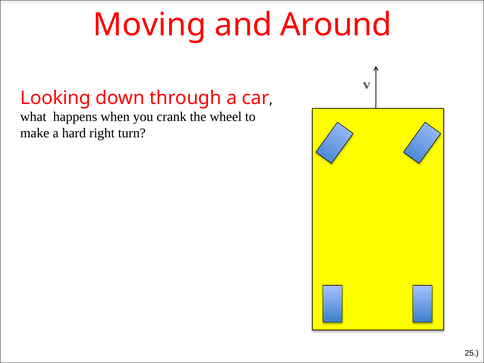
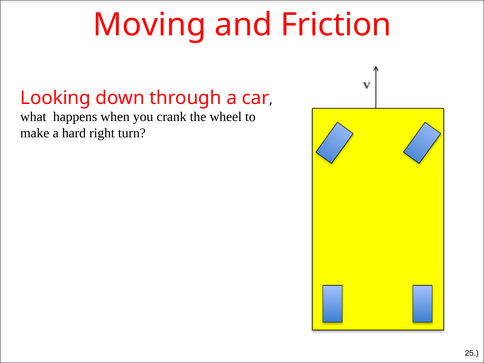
Around: Around -> Friction (336, 25)
